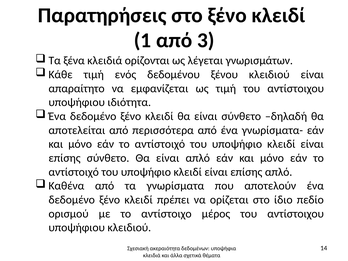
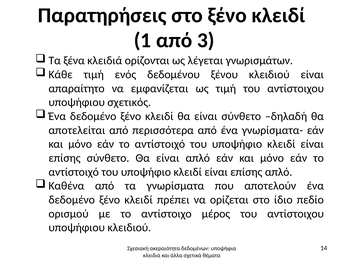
ιδιότητα: ιδιότητα -> σχετικός (129, 102)
